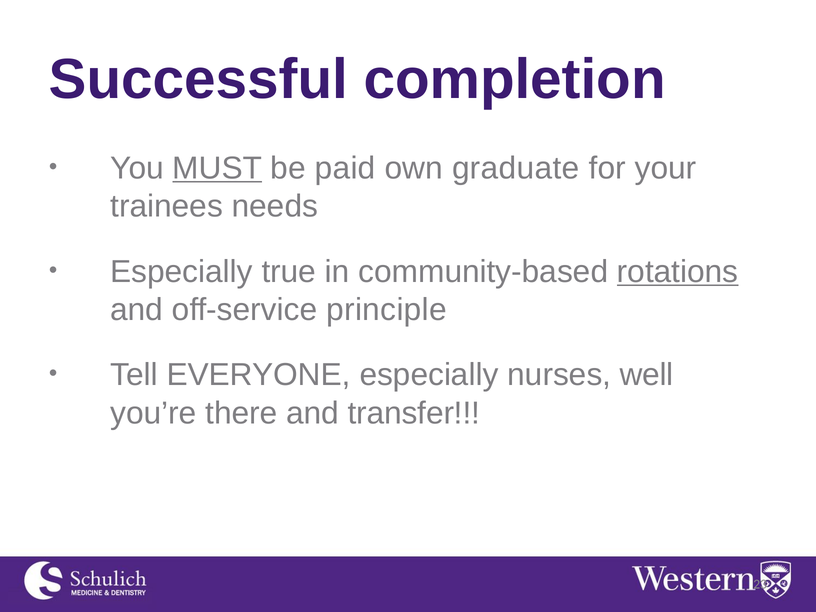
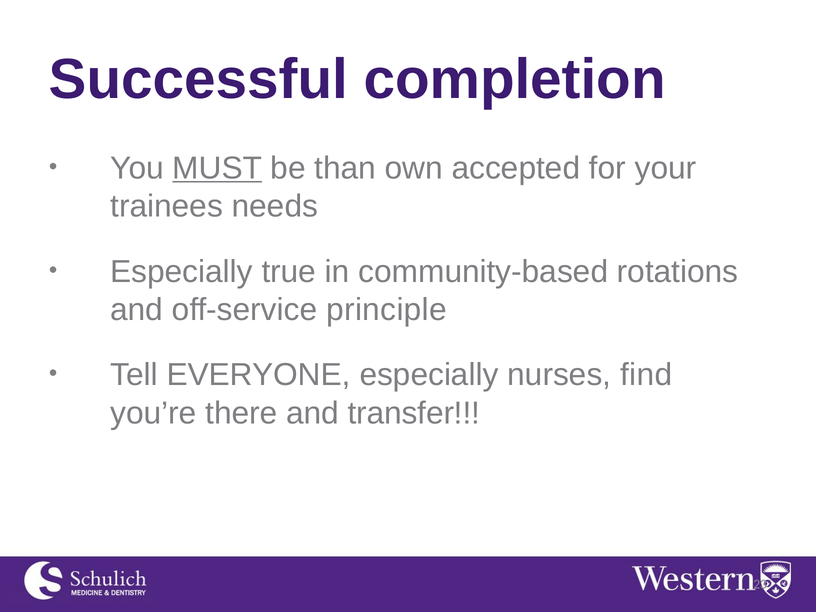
paid: paid -> than (345, 168)
graduate: graduate -> accepted (516, 168)
rotations underline: present -> none (678, 272)
well: well -> find (646, 375)
